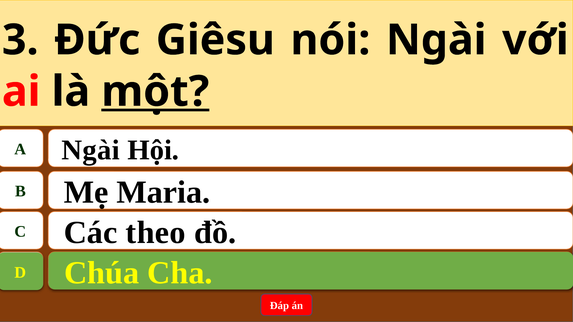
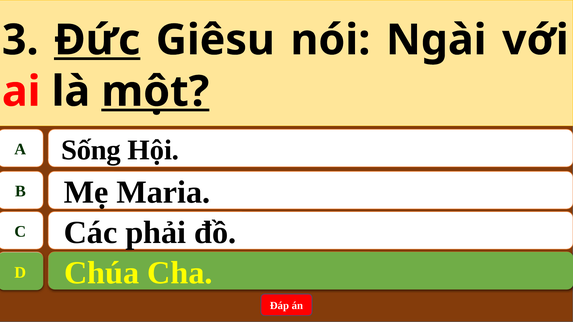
Đức underline: none -> present (97, 40)
A Ngài: Ngài -> Sống (91, 150)
theo: theo -> phải (156, 233)
